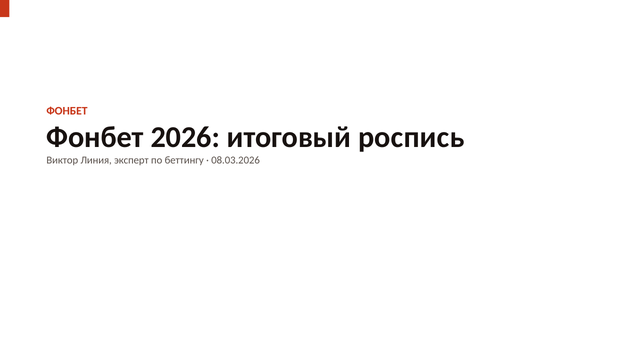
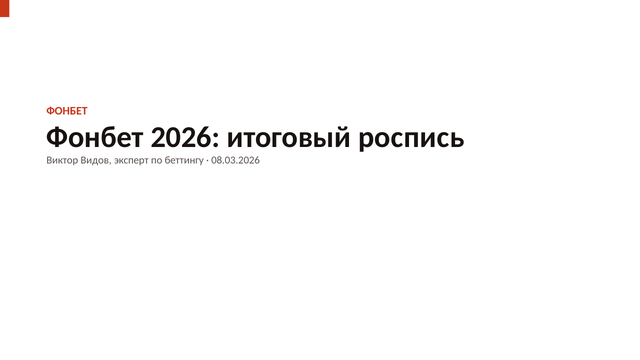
Линия: Линия -> Видов (96, 160)
